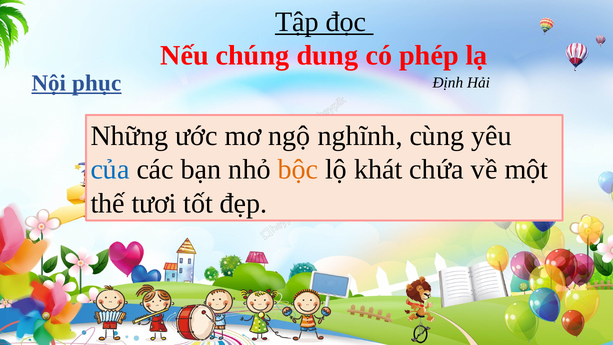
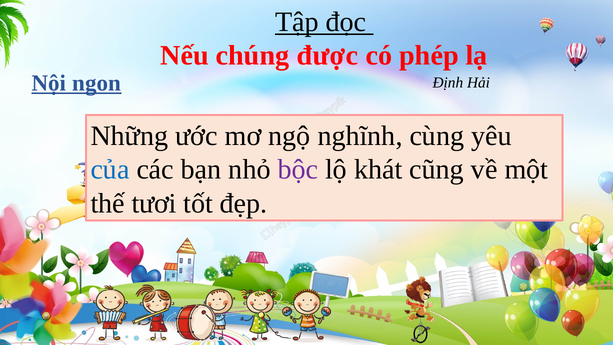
dung: dung -> được (327, 55)
phục: phục -> ngon (97, 83)
bộc colour: orange -> purple (298, 170)
chứa: chứa -> cũng (437, 170)
